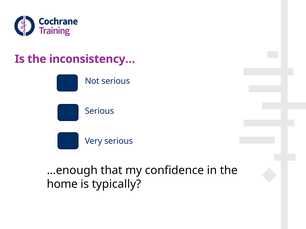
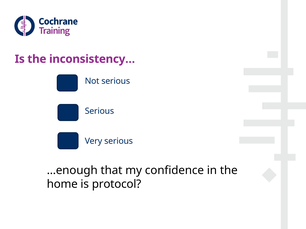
typically: typically -> protocol (117, 185)
